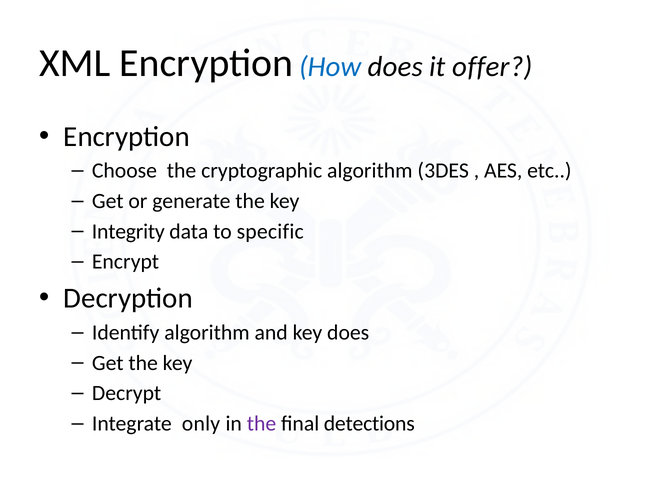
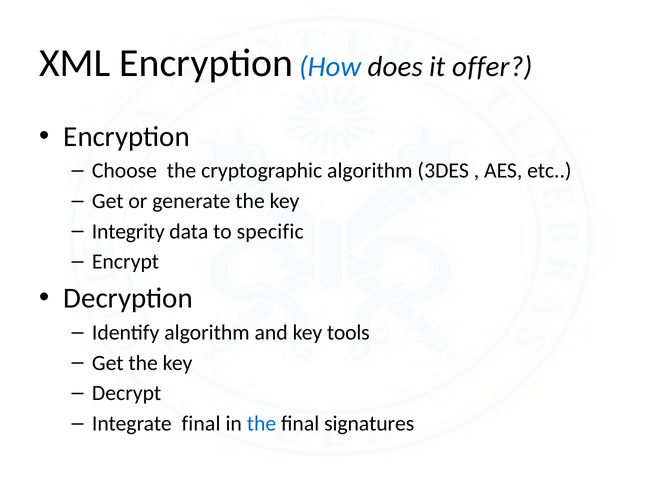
key does: does -> tools (348, 333)
Integrate only: only -> final (201, 424)
the colour: purple -> blue (261, 424)
detections: detections -> signatures (369, 424)
